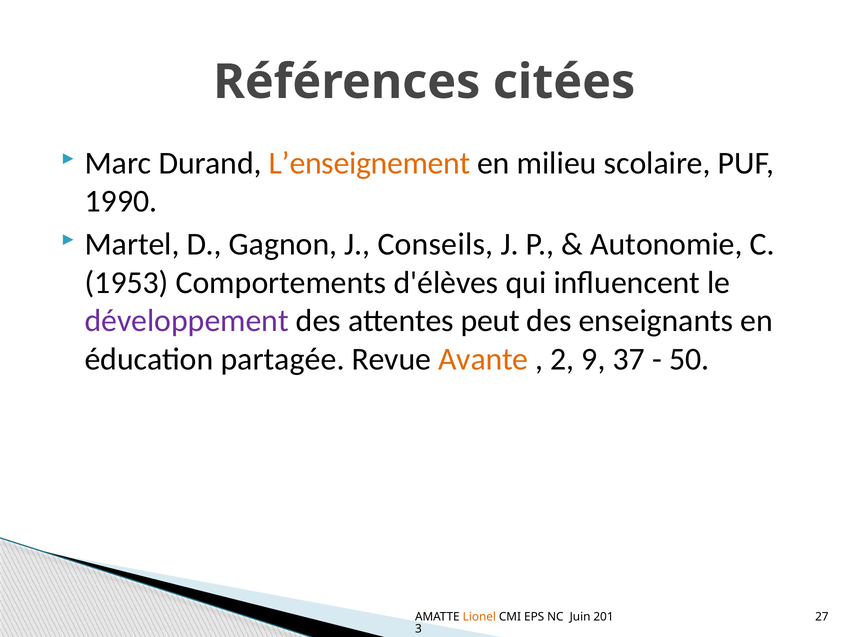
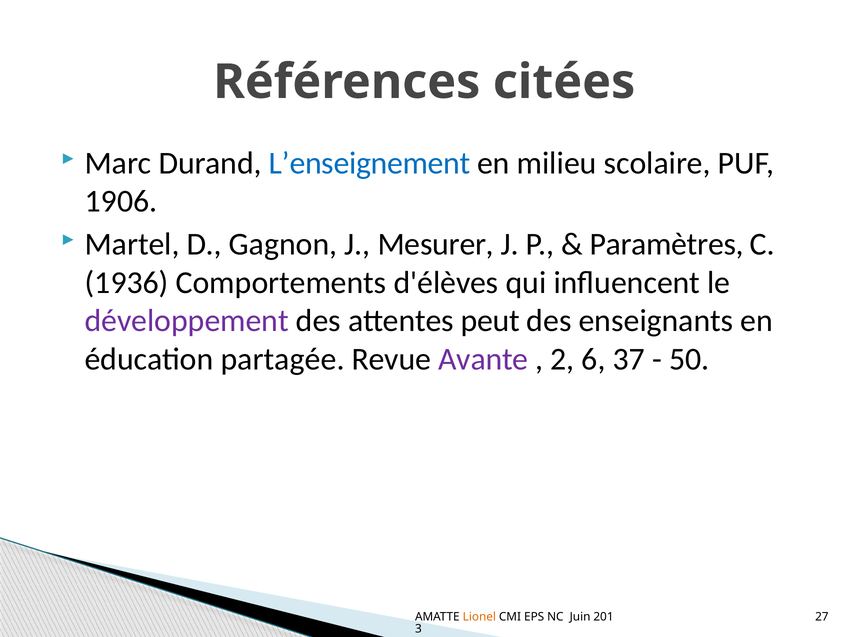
L’enseignement colour: orange -> blue (370, 163)
1990: 1990 -> 1906 (121, 201)
Conseils: Conseils -> Mesurer (436, 244)
Autonomie: Autonomie -> Paramètres (667, 244)
1953: 1953 -> 1936 (127, 282)
Avante colour: orange -> purple (483, 359)
9: 9 -> 6 (593, 359)
